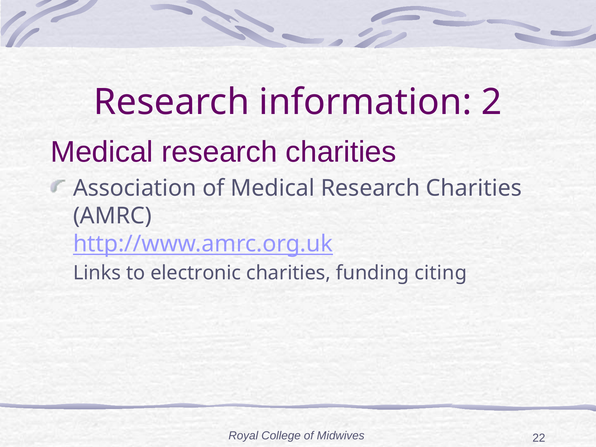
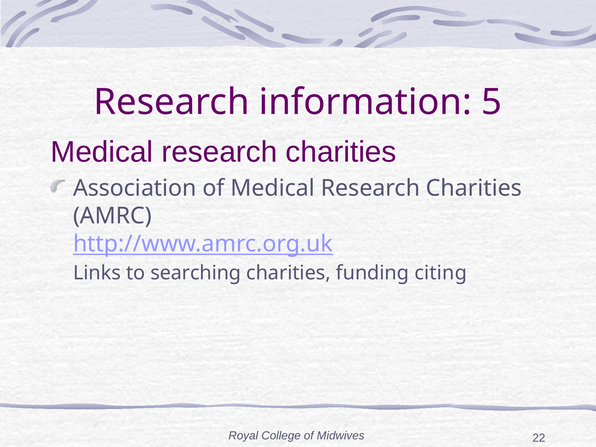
2: 2 -> 5 (492, 102)
electronic: electronic -> searching (196, 273)
